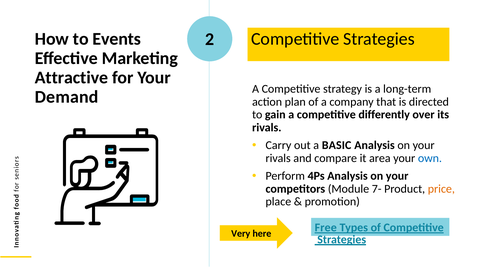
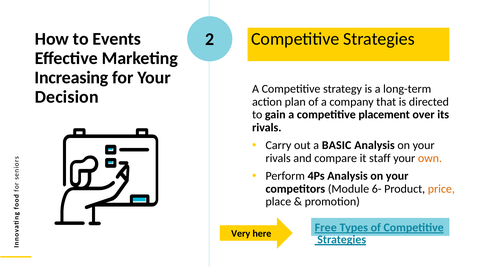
Attractive: Attractive -> Increasing (71, 78)
Demand: Demand -> Decision (67, 97)
differently: differently -> placement (384, 115)
area: area -> staff (380, 158)
own colour: blue -> orange (430, 158)
7-: 7- -> 6- (377, 189)
